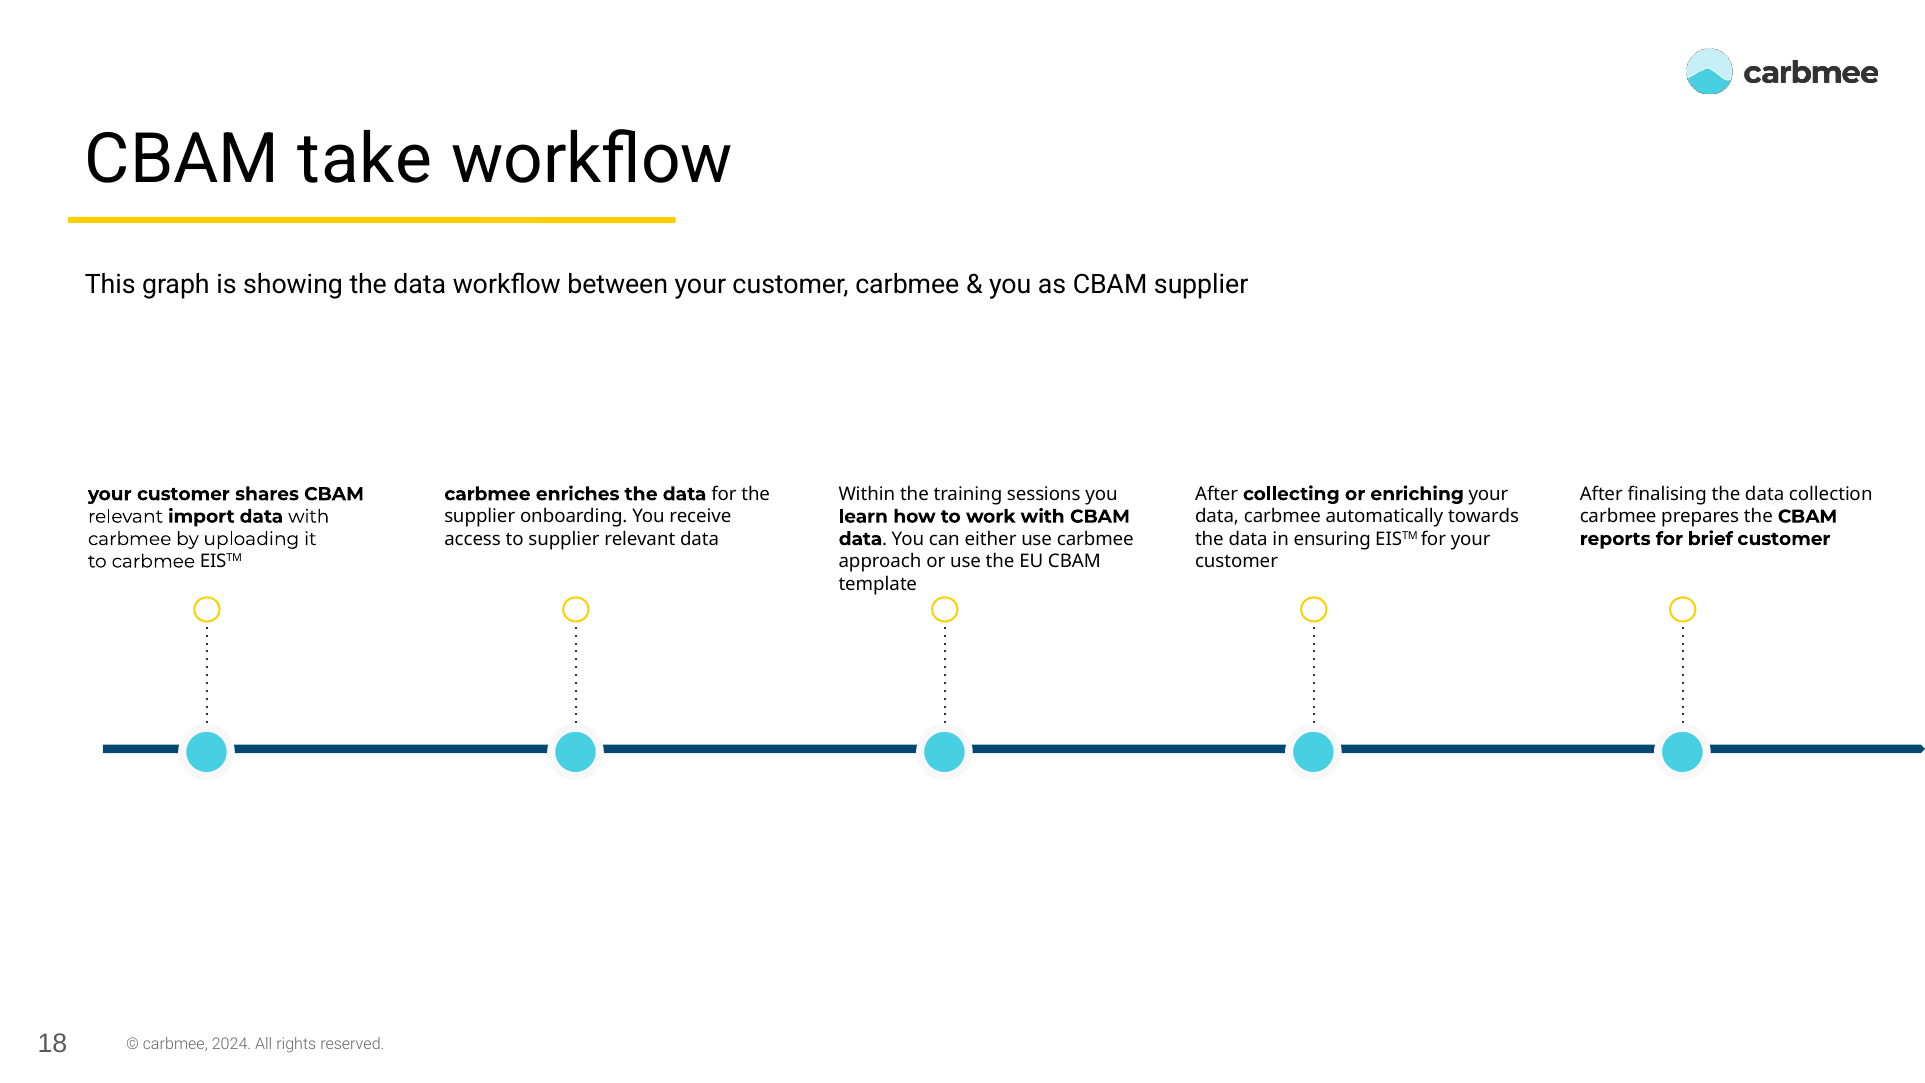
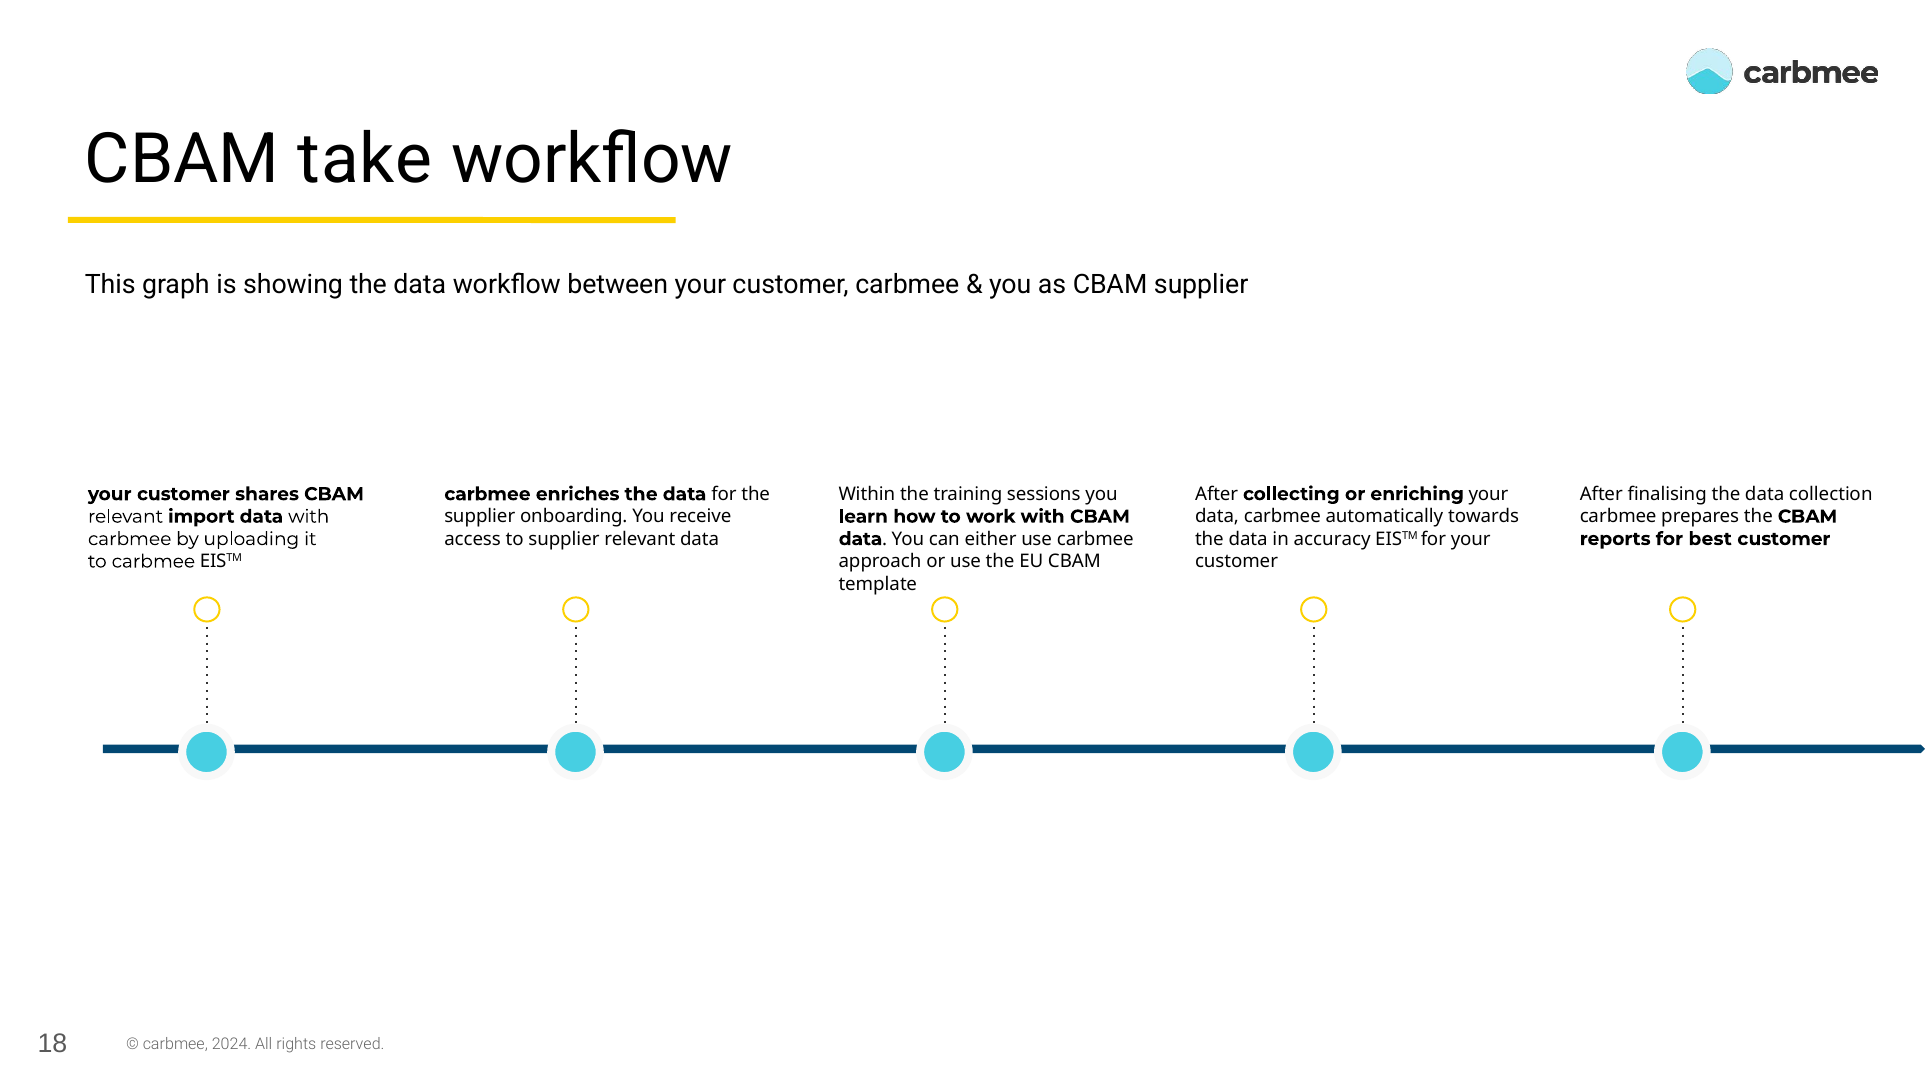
ensuring: ensuring -> accuracy (1332, 539)
brief: brief -> best (1710, 539)
